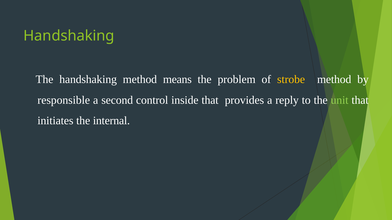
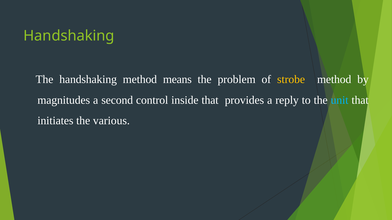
responsible: responsible -> magnitudes (64, 100)
unit colour: light green -> light blue (340, 100)
internal: internal -> various (111, 121)
